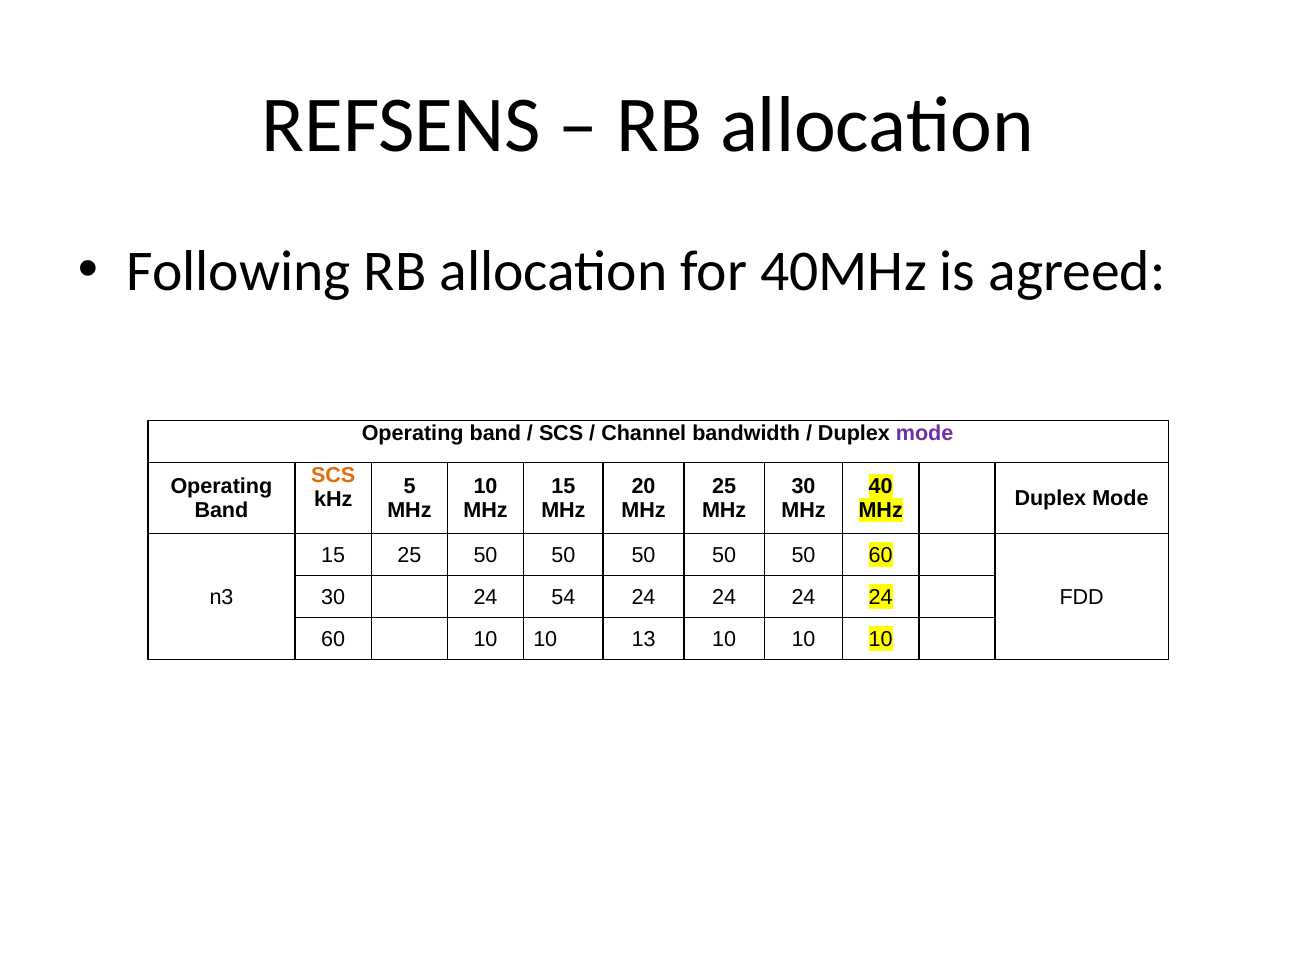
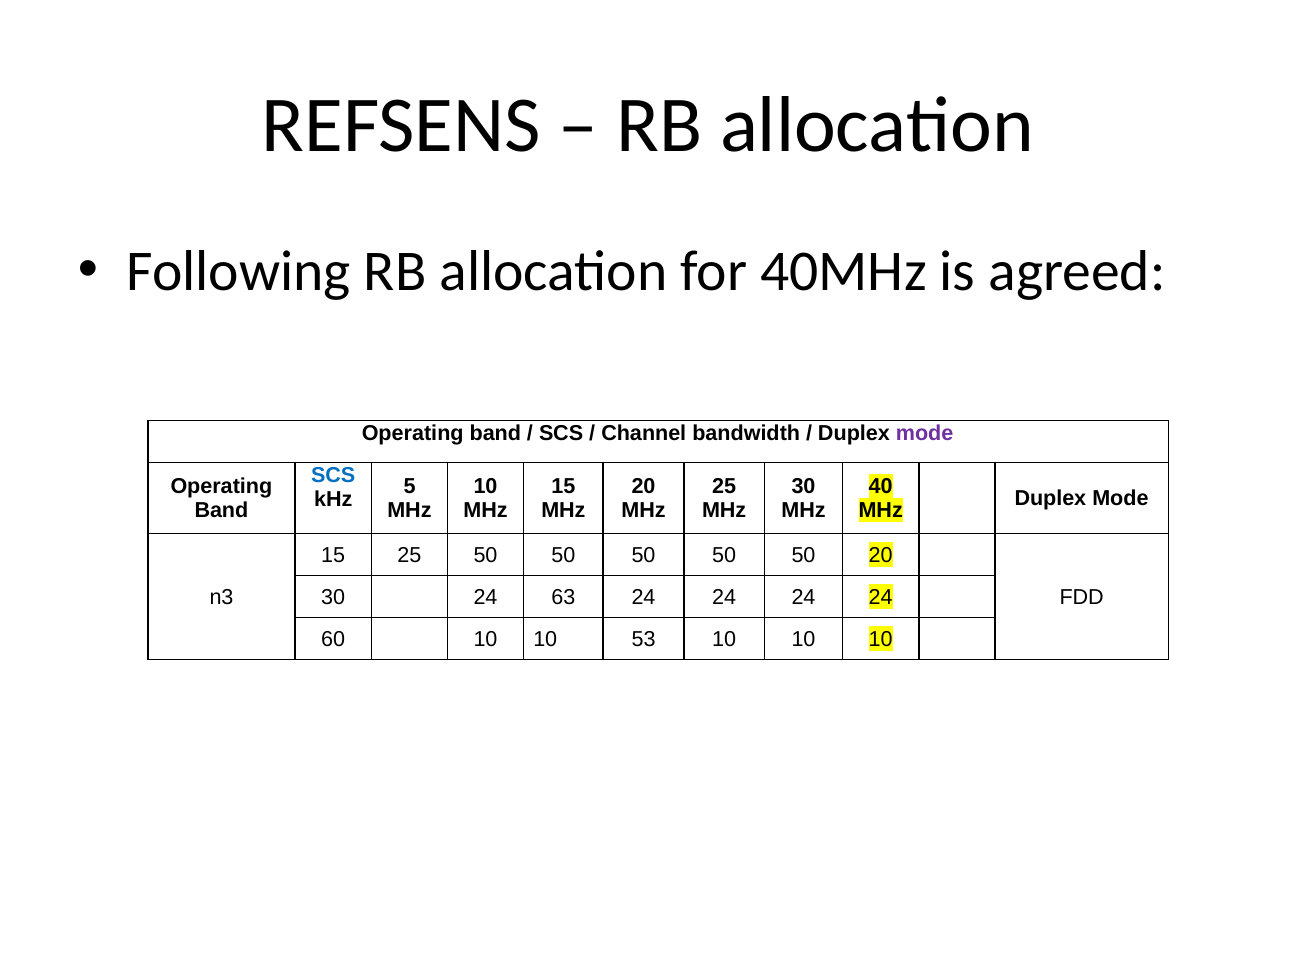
SCS colour: orange -> blue (333, 475)
50 60: 60 -> 20 (881, 555)
54: 54 -> 63 (563, 597)
13: 13 -> 53 (644, 639)
